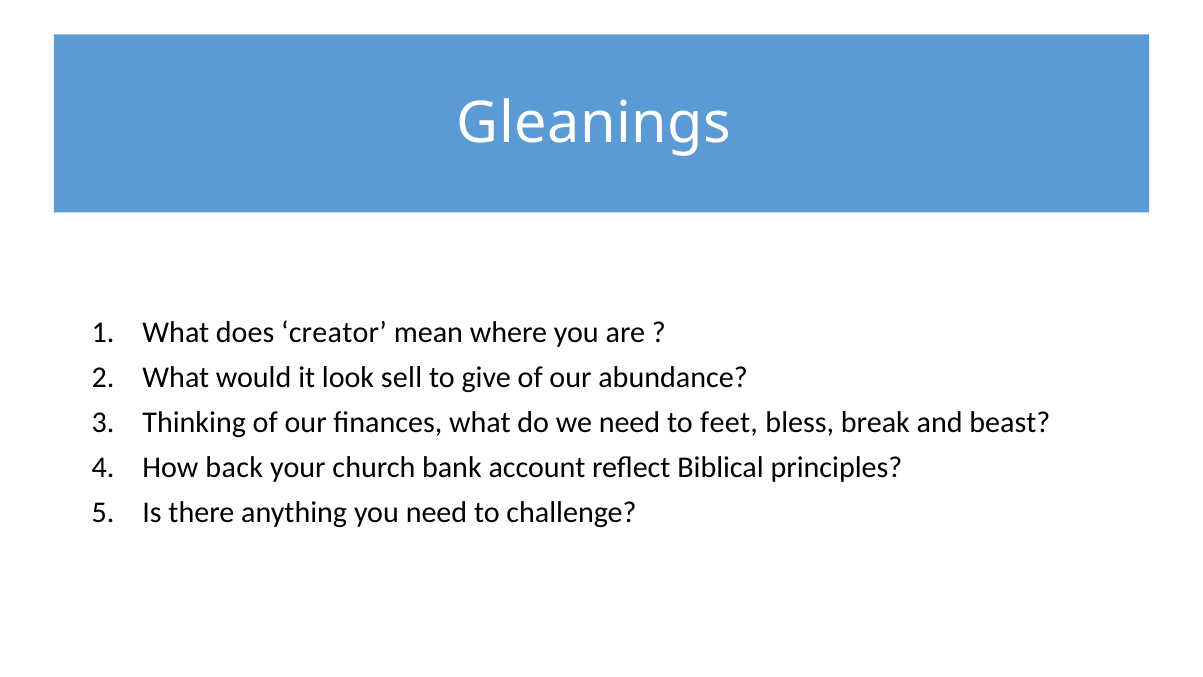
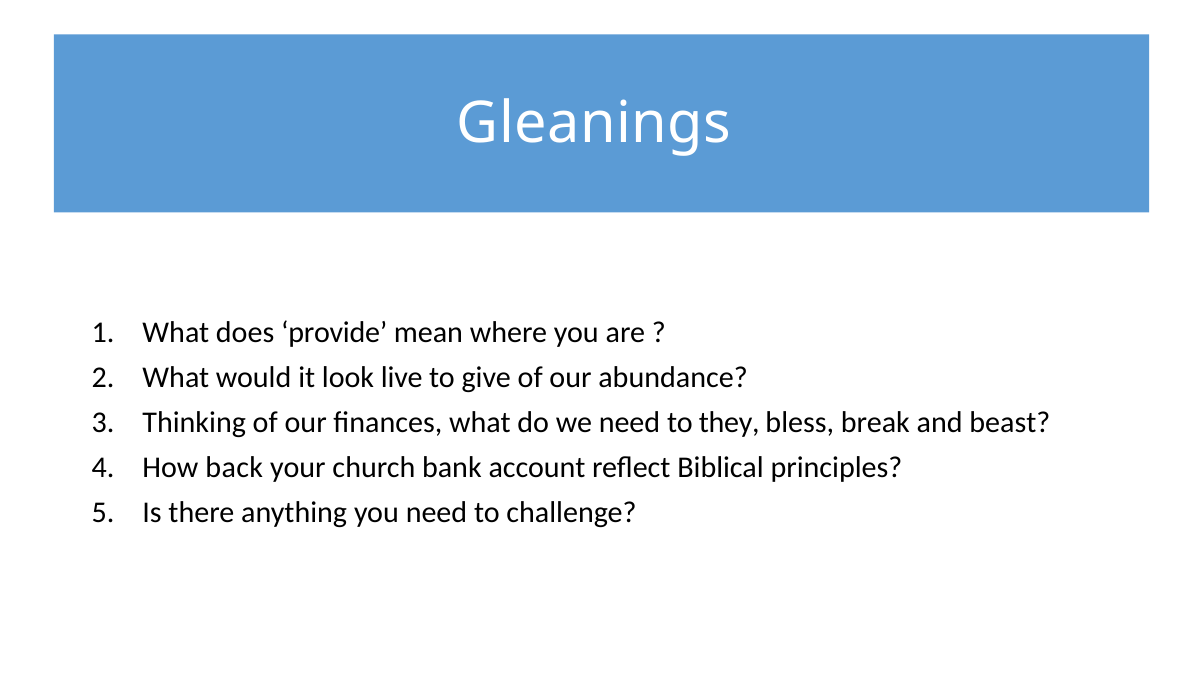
creator: creator -> provide (334, 333)
sell: sell -> live (402, 378)
feet: feet -> they (729, 423)
